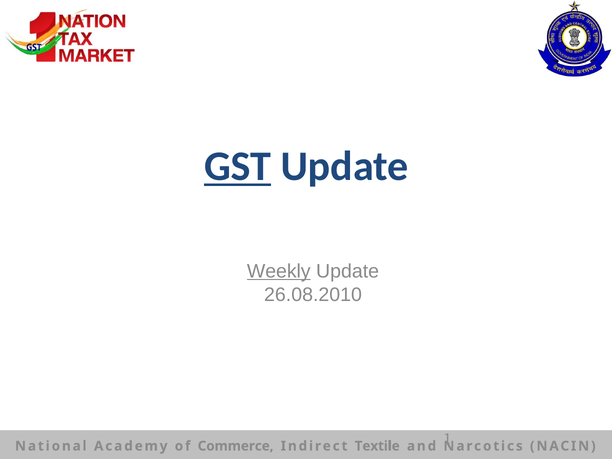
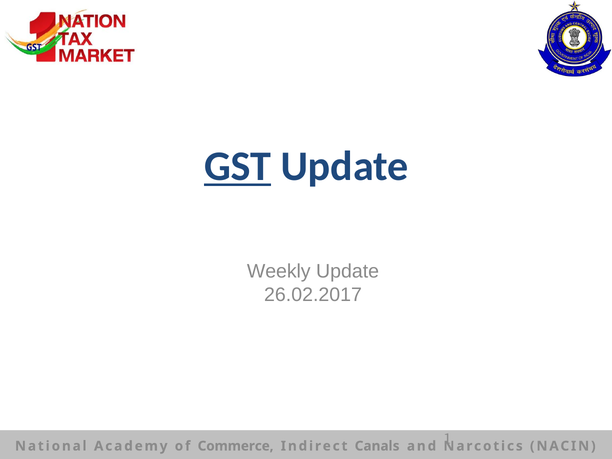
Weekly underline: present -> none (279, 271)
26.08.2010: 26.08.2010 -> 26.02.2017 (313, 295)
Textile: Textile -> Canals (377, 446)
